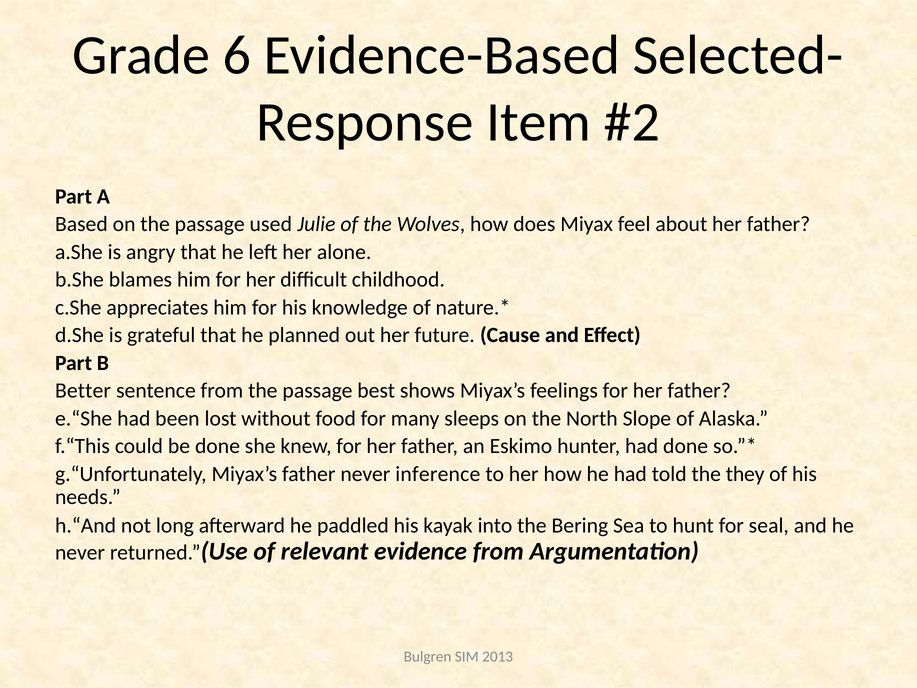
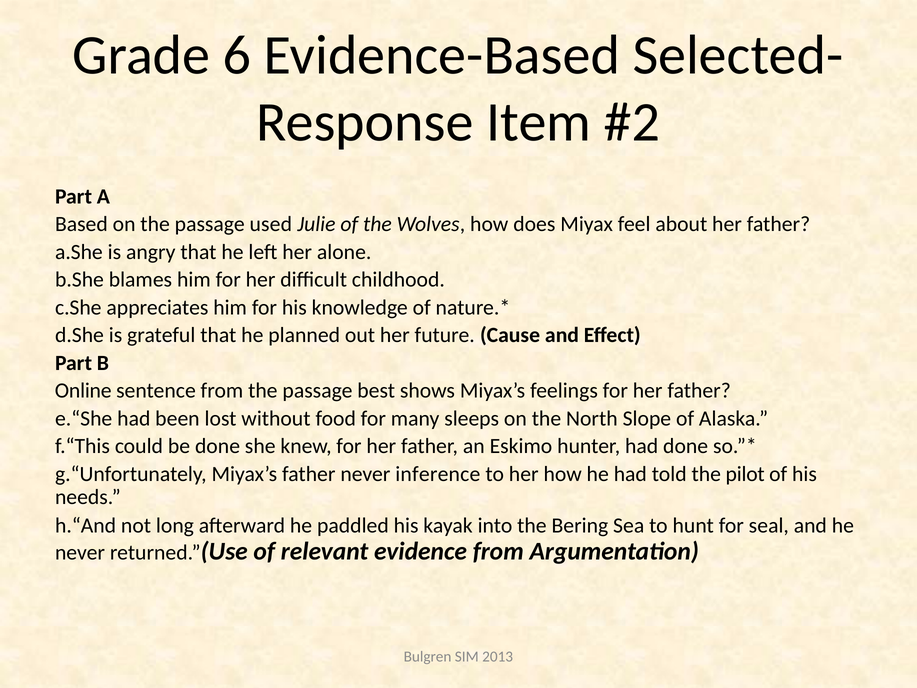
Better: Better -> Online (83, 391)
they: they -> pilot (745, 474)
